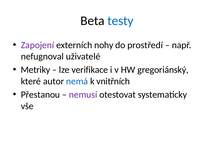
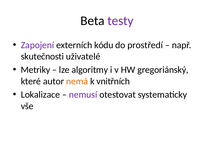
testy colour: blue -> purple (120, 21)
nohy: nohy -> kódu (104, 45)
nefugnoval: nefugnoval -> skutečnosti (42, 56)
verifikace: verifikace -> algoritmy (90, 70)
nemá colour: blue -> orange (77, 81)
Přestanou: Přestanou -> Lokalizace (40, 94)
